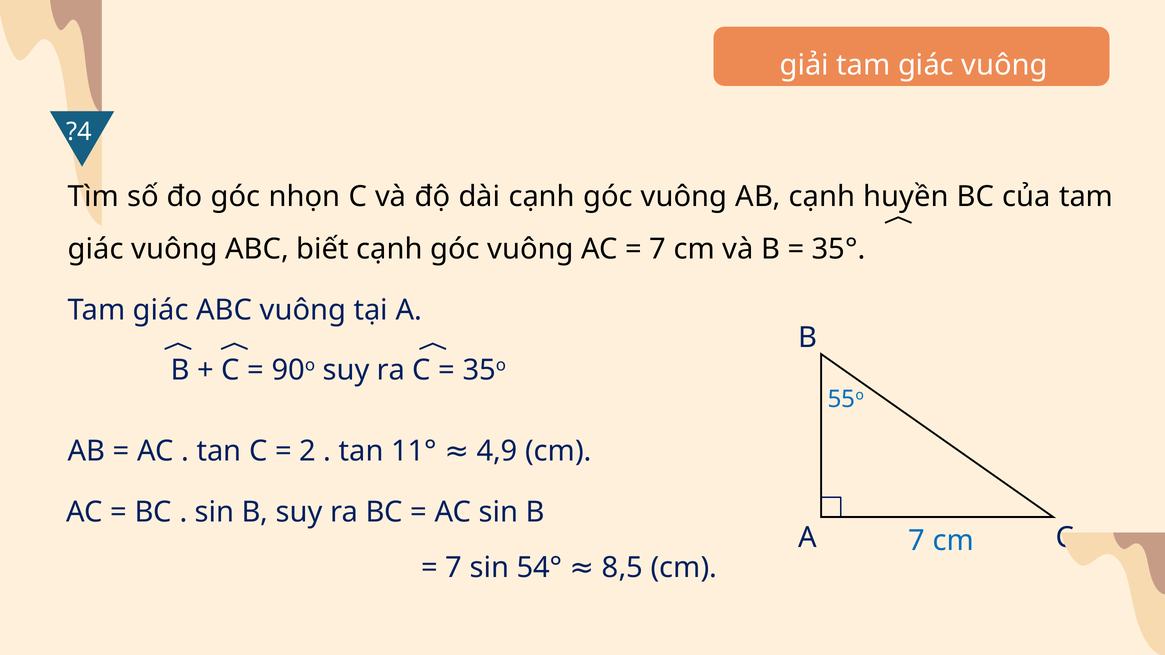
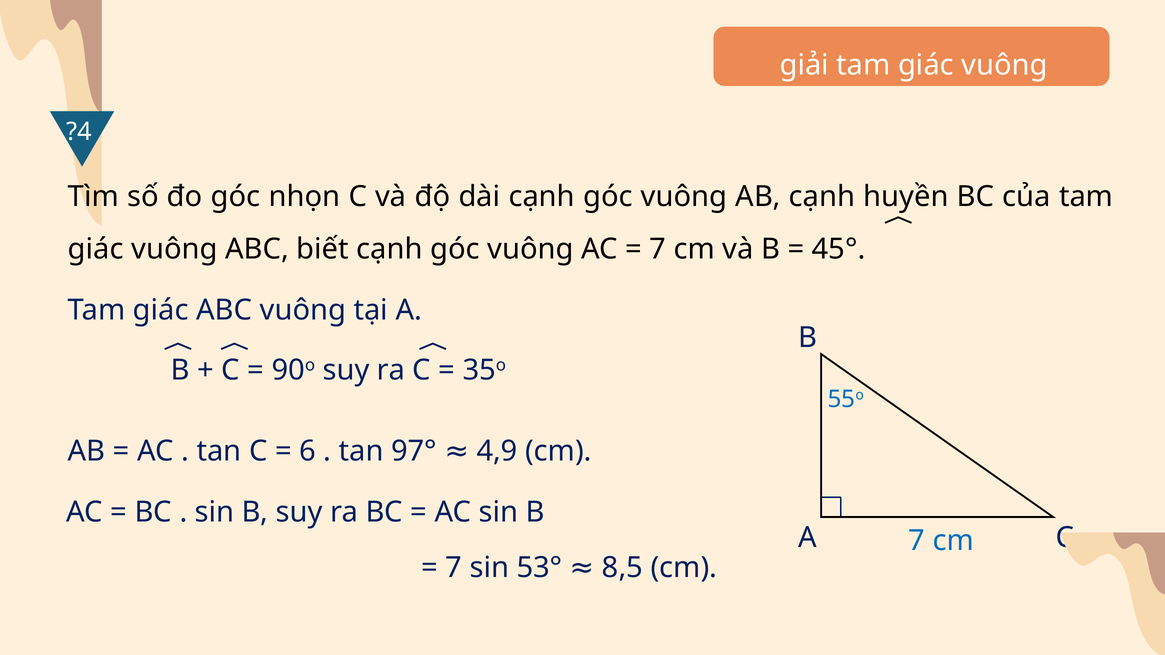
35°: 35° -> 45° (839, 249)
2: 2 -> 6 (307, 451)
11°: 11° -> 97° (414, 451)
54°: 54° -> 53° (539, 568)
